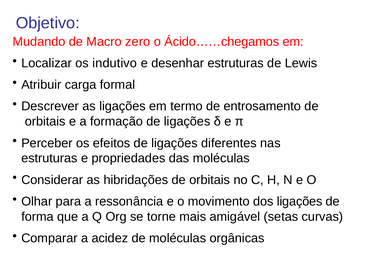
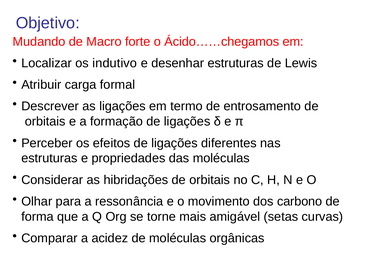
zero: zero -> forte (138, 42)
dos ligações: ligações -> carbono (300, 201)
